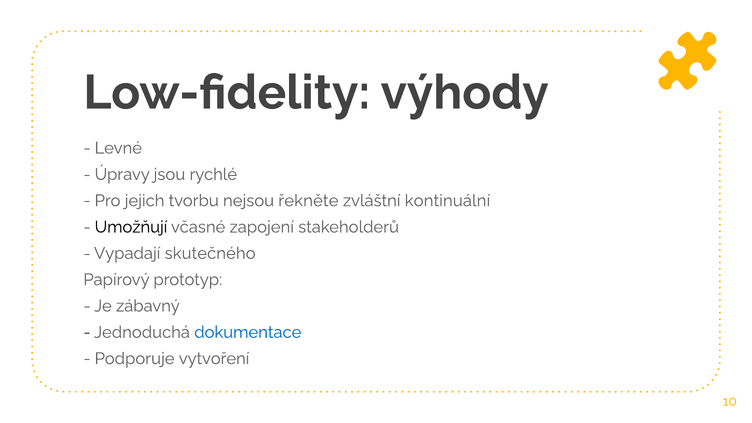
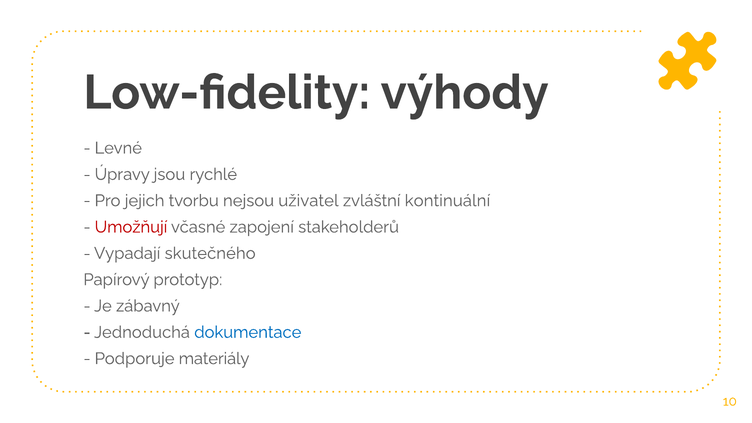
řekněte: řekněte -> uživatel (308, 201)
Umožňují colour: black -> red (131, 227)
vytvoření: vytvoření -> materiály (214, 359)
